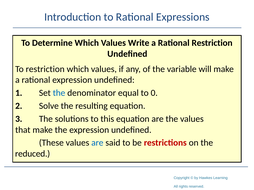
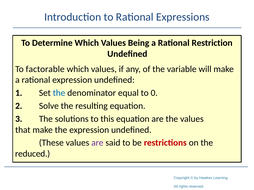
Write: Write -> Being (139, 43)
To restriction: restriction -> factorable (45, 69)
are colour: blue -> purple (97, 143)
